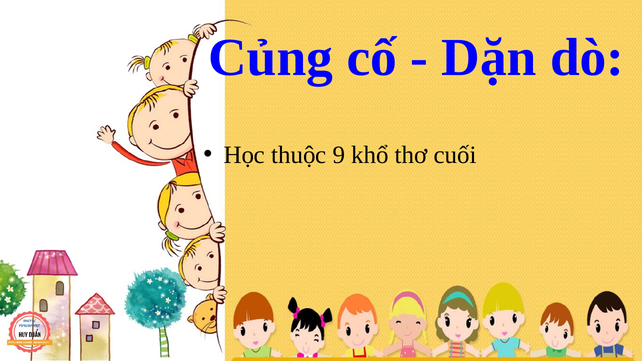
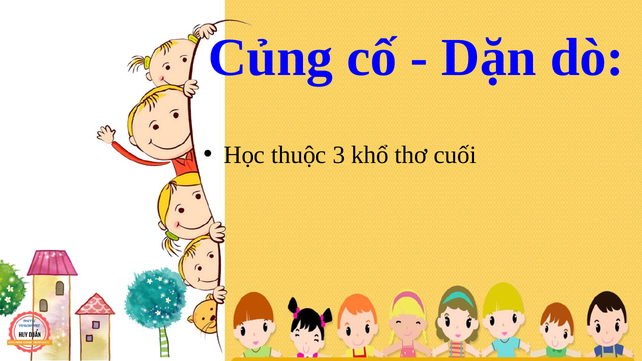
9: 9 -> 3 (339, 155)
